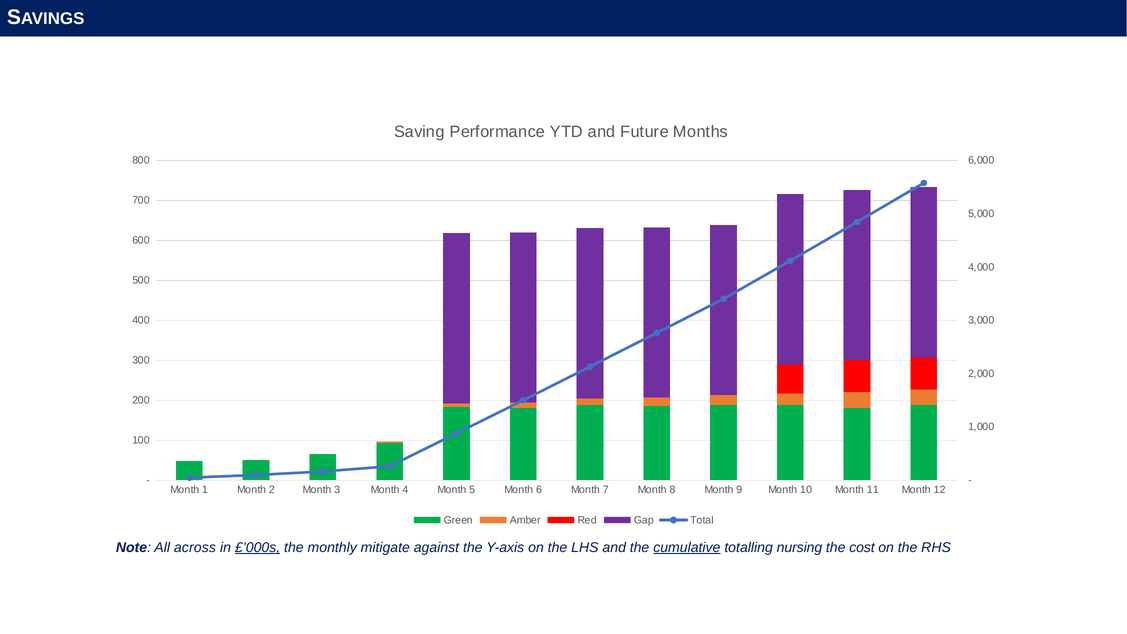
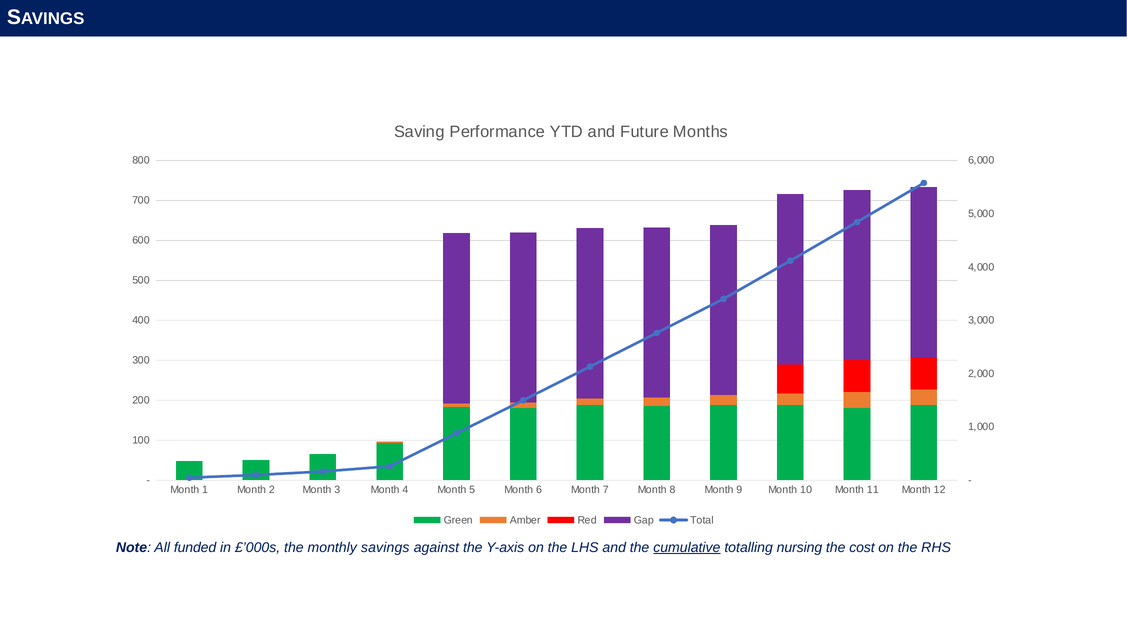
across: across -> funded (195, 547)
£’000s underline: present -> none (258, 547)
mitigate: mitigate -> savings (385, 547)
